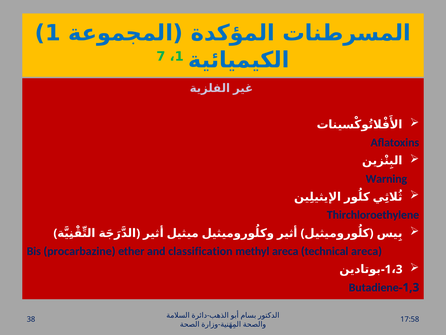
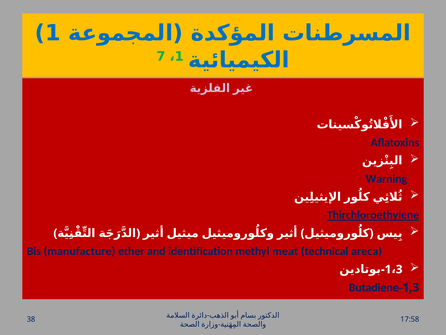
Thirchloroethylene underline: none -> present (373, 215)
procarbazine: procarbazine -> manufacture (79, 251)
classification: classification -> identification (200, 251)
methyl areca: areca -> meat (285, 251)
